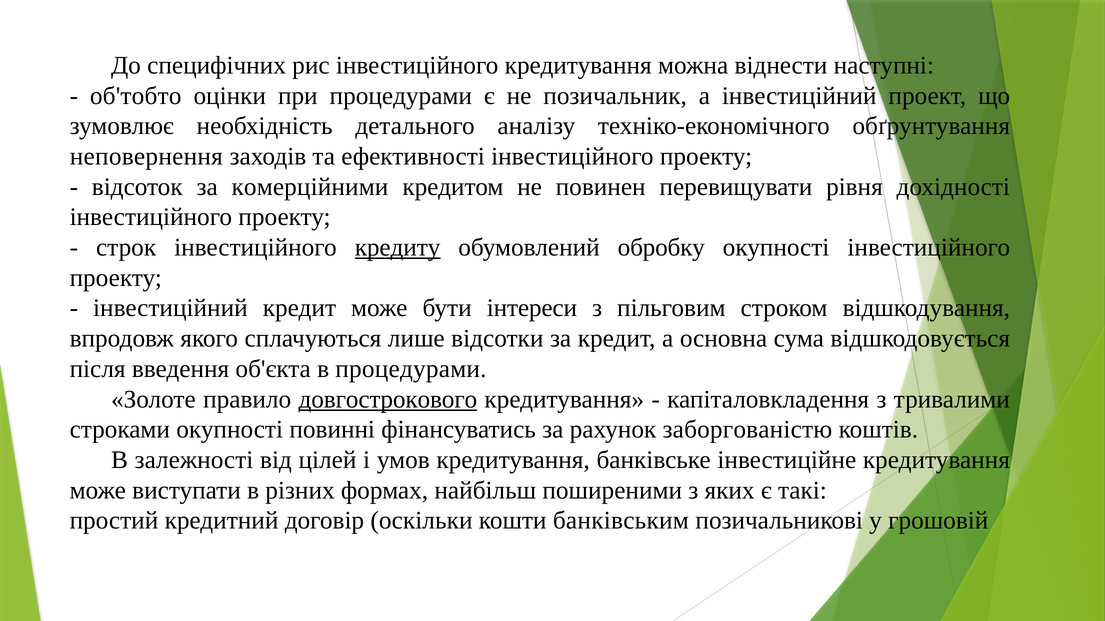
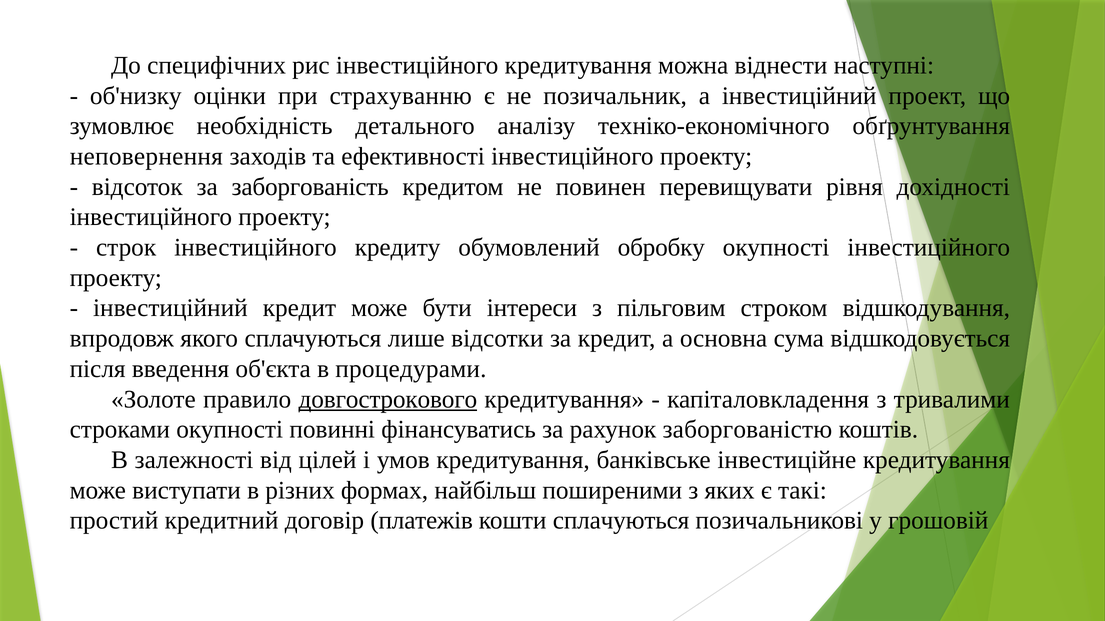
об'тобто: об'тобто -> об'низку (136, 96)
при процедурами: процедурами -> страхуванню (401, 96)
комерційними: комерційними -> заборгованість (310, 187)
кредиту underline: present -> none (398, 248)
оскільки: оскільки -> платежів (422, 521)
кошти банківським: банківським -> сплачуються (621, 521)
